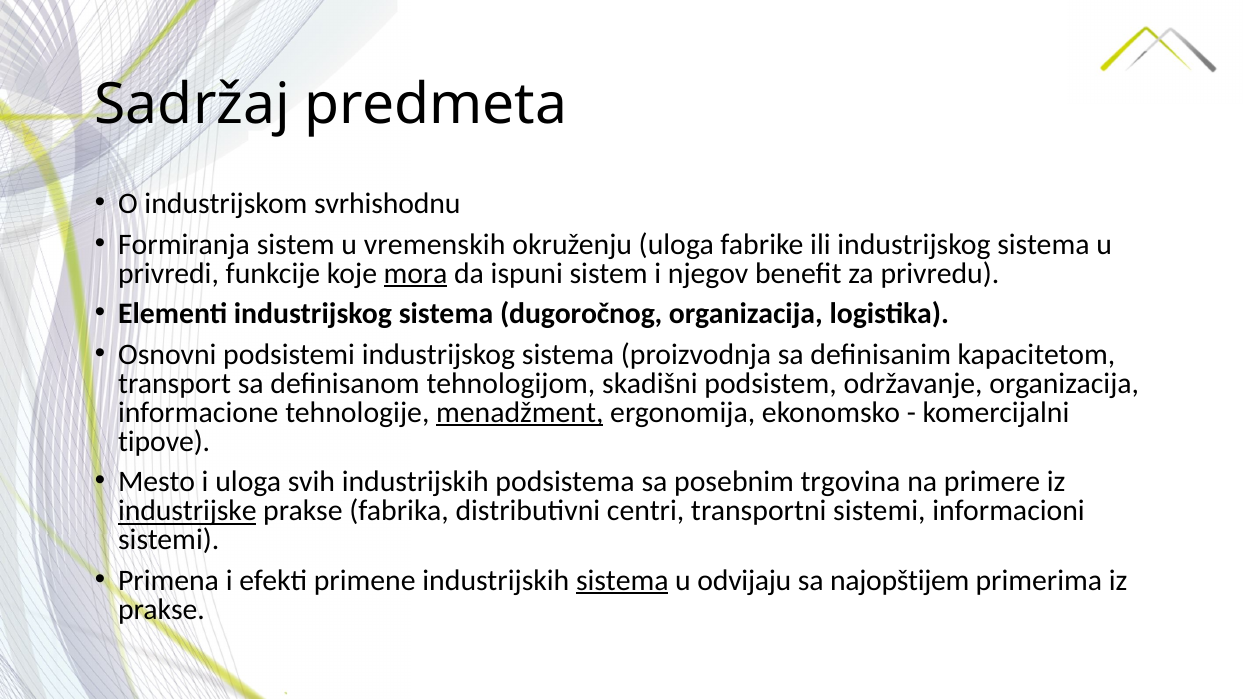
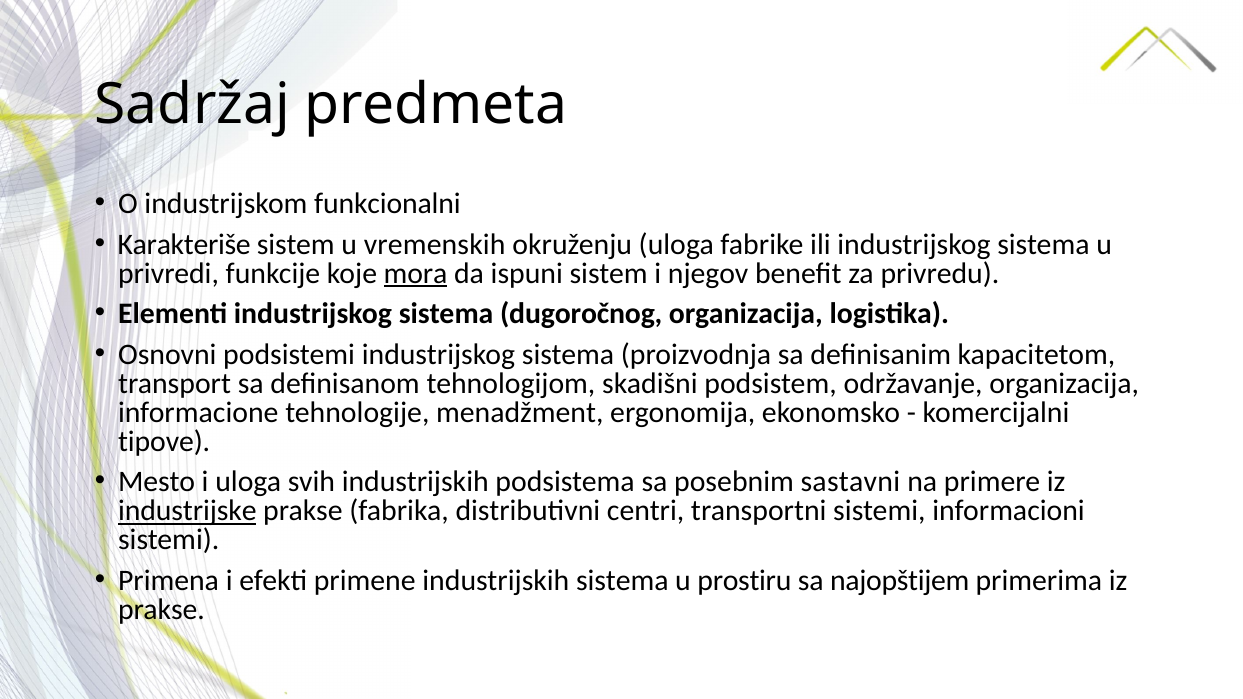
svrhishodnu: svrhishodnu -> funkcionalni (387, 204)
Formiranja: Formiranja -> Karakteriše (184, 245)
menadžment underline: present -> none (520, 413)
trgovina: trgovina -> sastavni (850, 482)
sistema underline: present -> none (622, 580)
odvijaju: odvijaju -> prostiru (744, 580)
